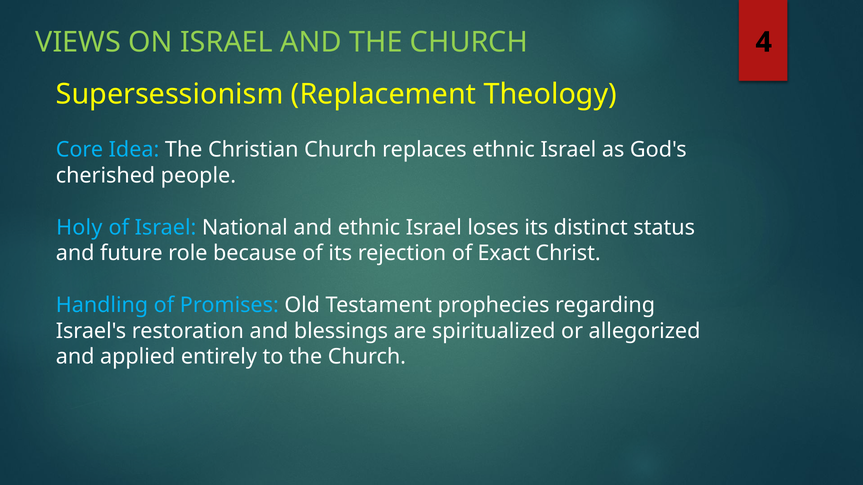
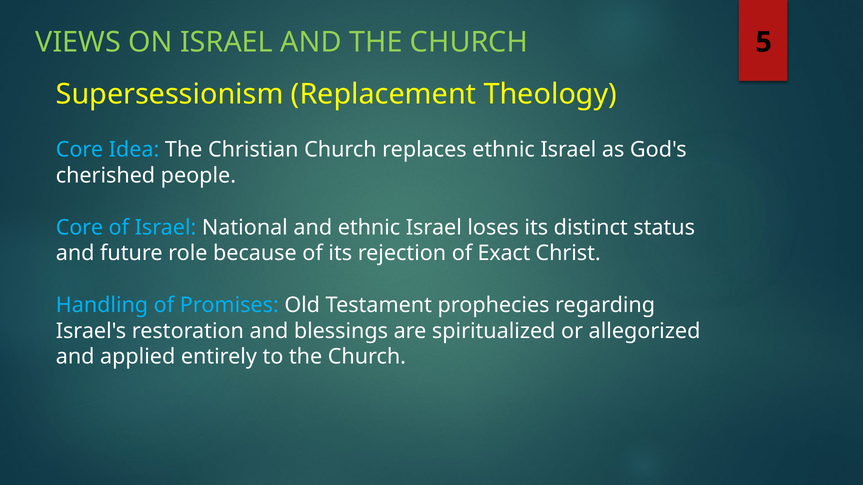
4: 4 -> 5 (764, 42)
Holy: Holy -> Core (79, 228)
